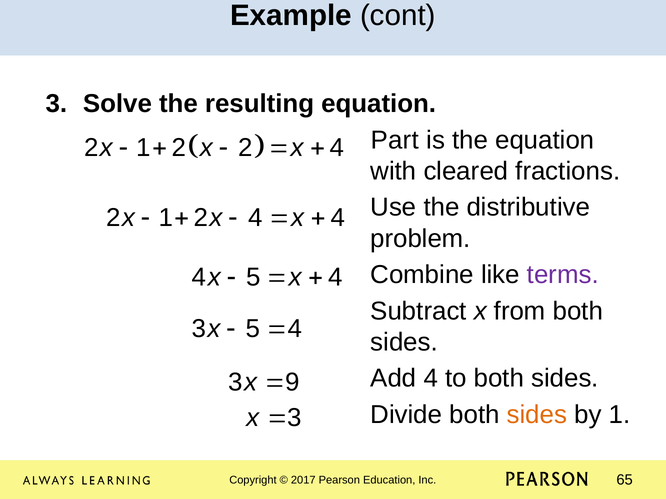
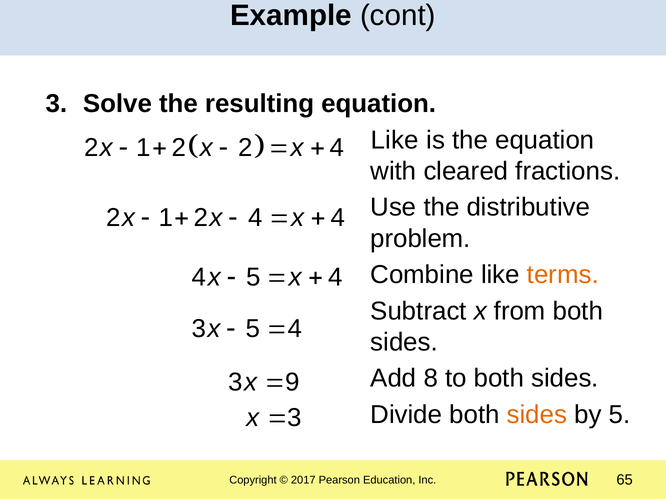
Part: Part -> Like (395, 140)
terms colour: purple -> orange (563, 275)
Add 4: 4 -> 8 (431, 379)
by 1: 1 -> 5 (619, 415)
